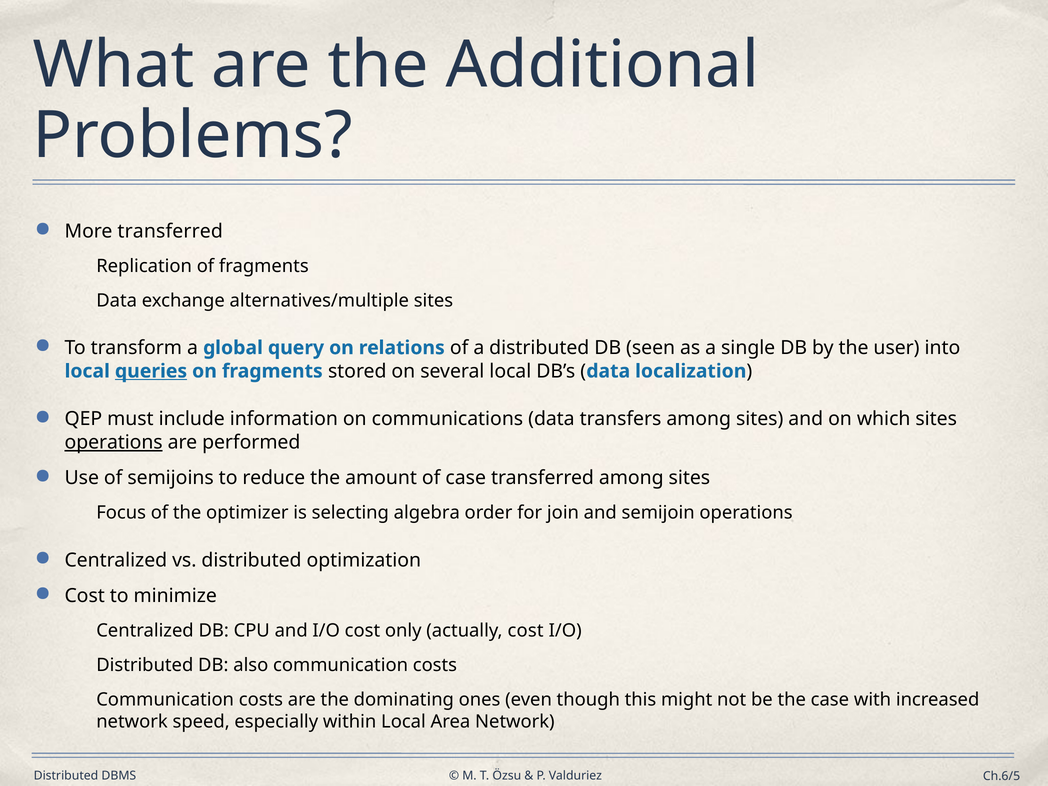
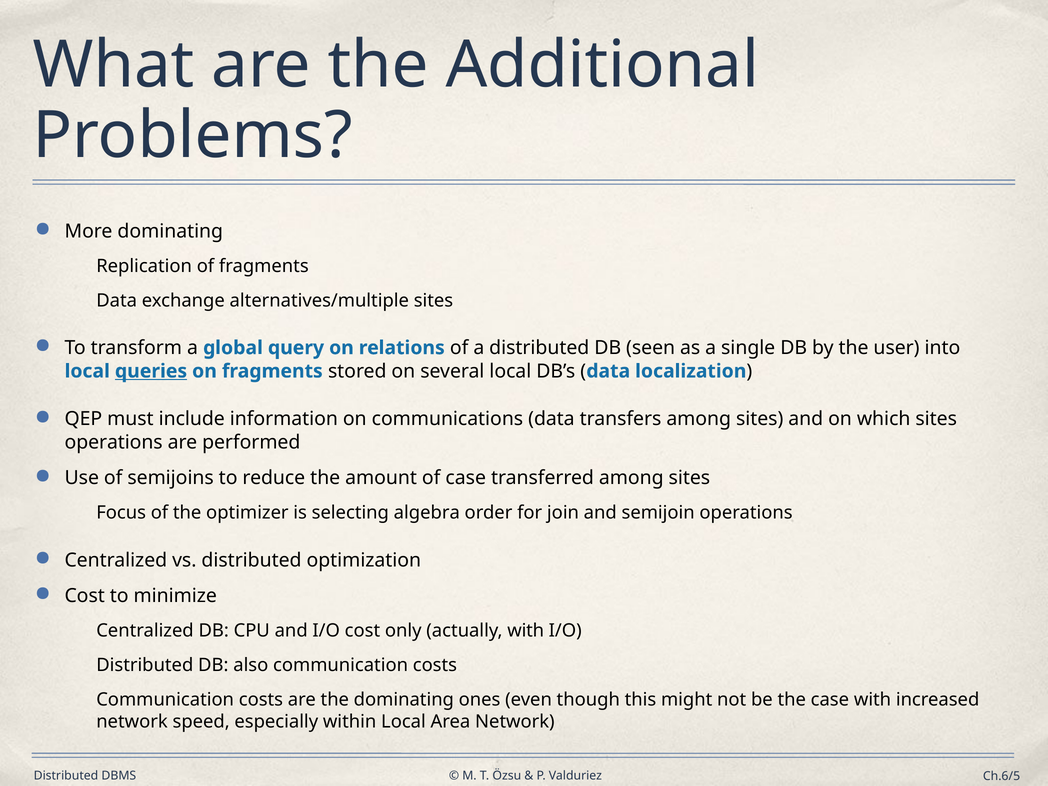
More transferred: transferred -> dominating (170, 231)
operations underline: present -> none (114, 442)
actually cost: cost -> with (526, 631)
